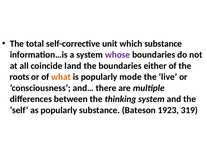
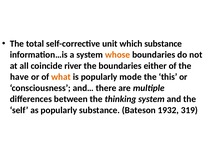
whose colour: purple -> orange (118, 54)
land: land -> river (73, 66)
roots: roots -> have (19, 77)
live: live -> this (168, 77)
1923: 1923 -> 1932 (168, 110)
